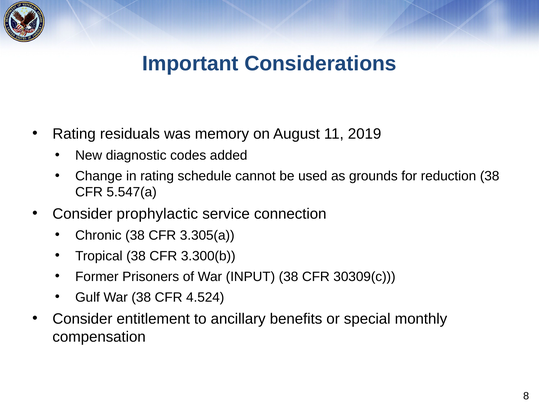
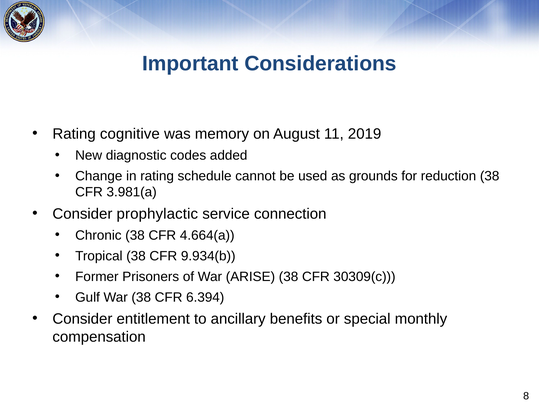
residuals: residuals -> cognitive (130, 134)
5.547(a: 5.547(a -> 3.981(a (132, 192)
3.305(a: 3.305(a -> 4.664(a (207, 235)
3.300(b: 3.300(b -> 9.934(b (208, 256)
INPUT: INPUT -> ARISE (250, 277)
4.524: 4.524 -> 6.394 (205, 297)
